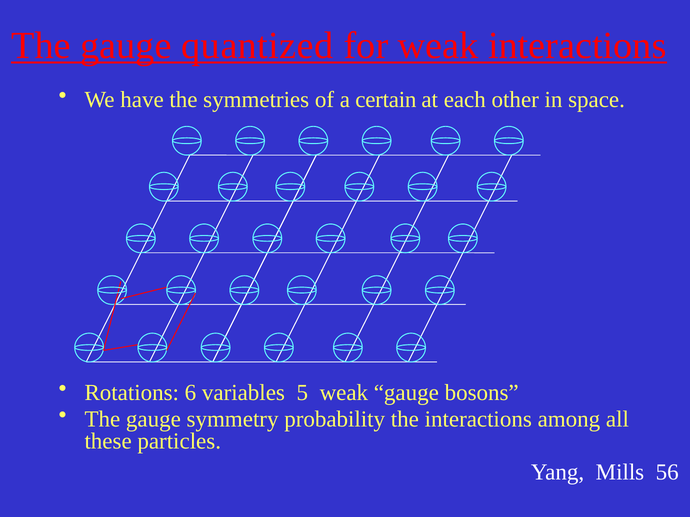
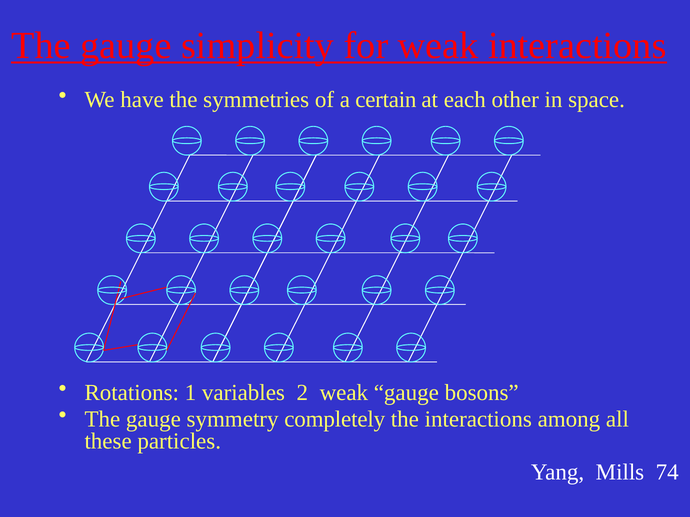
quantized: quantized -> simplicity (258, 46)
6: 6 -> 1 (190, 393)
5: 5 -> 2 (302, 393)
probability: probability -> completely (335, 420)
56: 56 -> 74 (667, 473)
